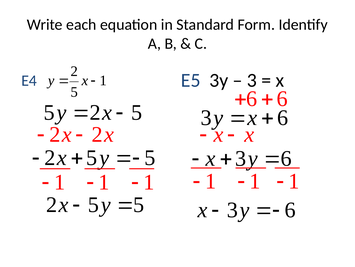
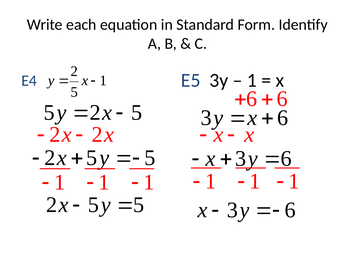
3: 3 -> 1 (252, 80)
